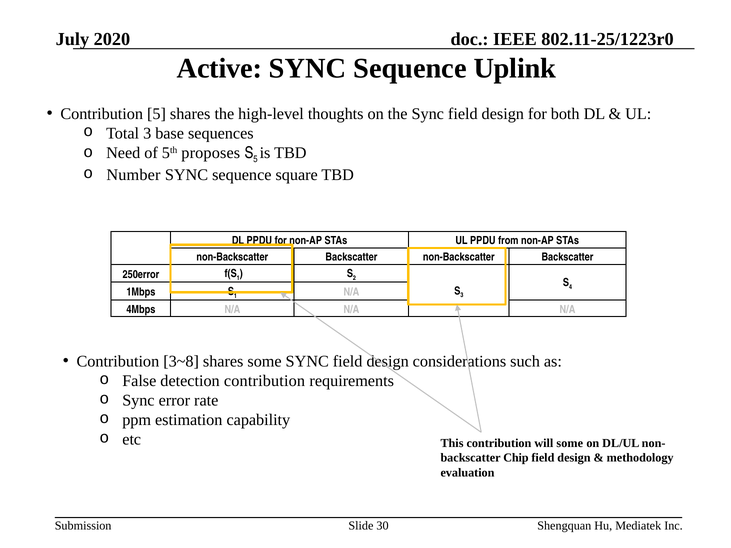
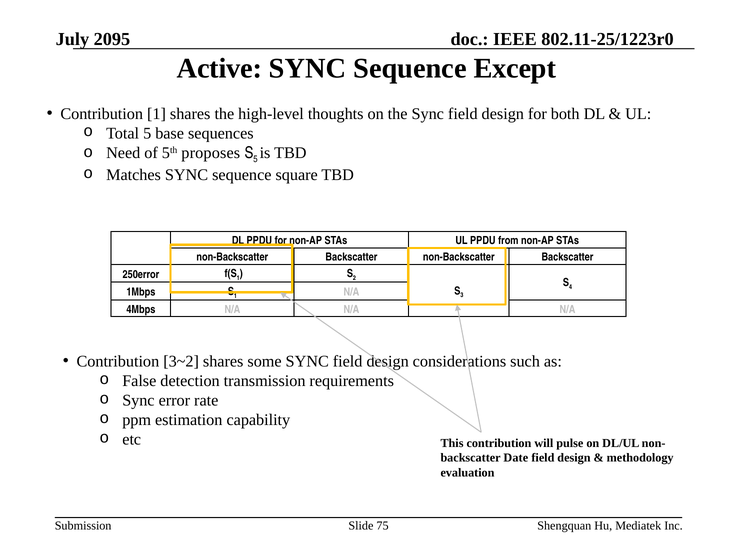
2020: 2020 -> 2095 (112, 39)
Uplink: Uplink -> Except (515, 69)
Contribution 5: 5 -> 1 (157, 114)
Total 3: 3 -> 5 (147, 133)
Number: Number -> Matches (134, 175)
3~8: 3~8 -> 3~2 (181, 362)
detection contribution: contribution -> transmission (265, 381)
will some: some -> pulse (570, 444)
Chip: Chip -> Date (516, 458)
30: 30 -> 75 (383, 526)
